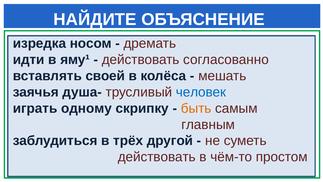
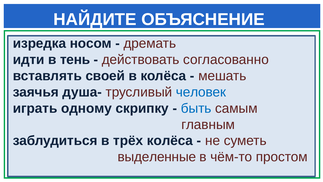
яму¹: яму¹ -> тень (75, 60)
быть colour: orange -> blue (196, 108)
трёх другой: другой -> колёса (170, 141)
действовать: действовать -> выделенные (157, 157)
